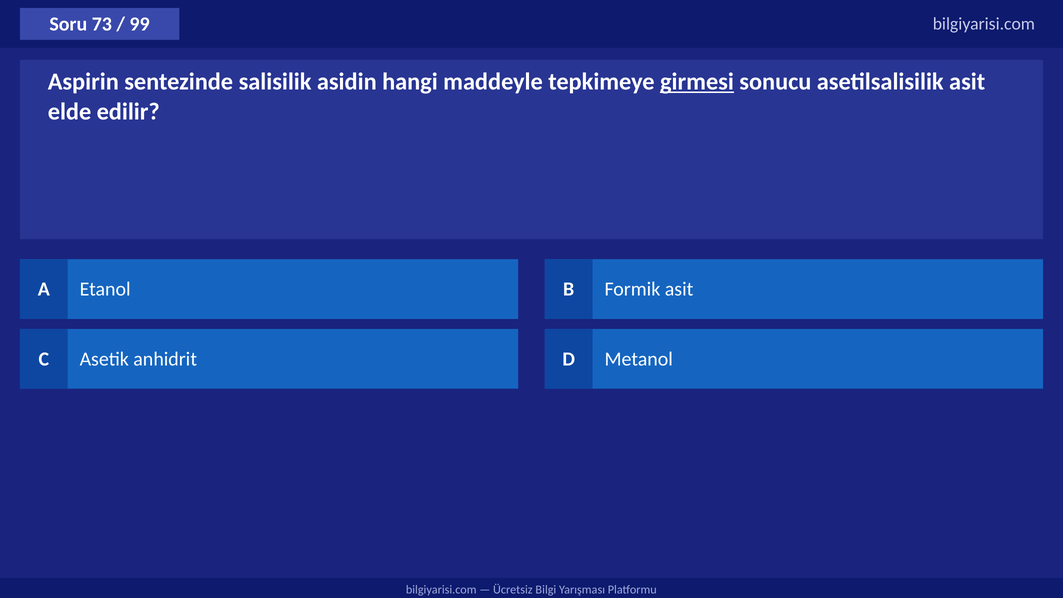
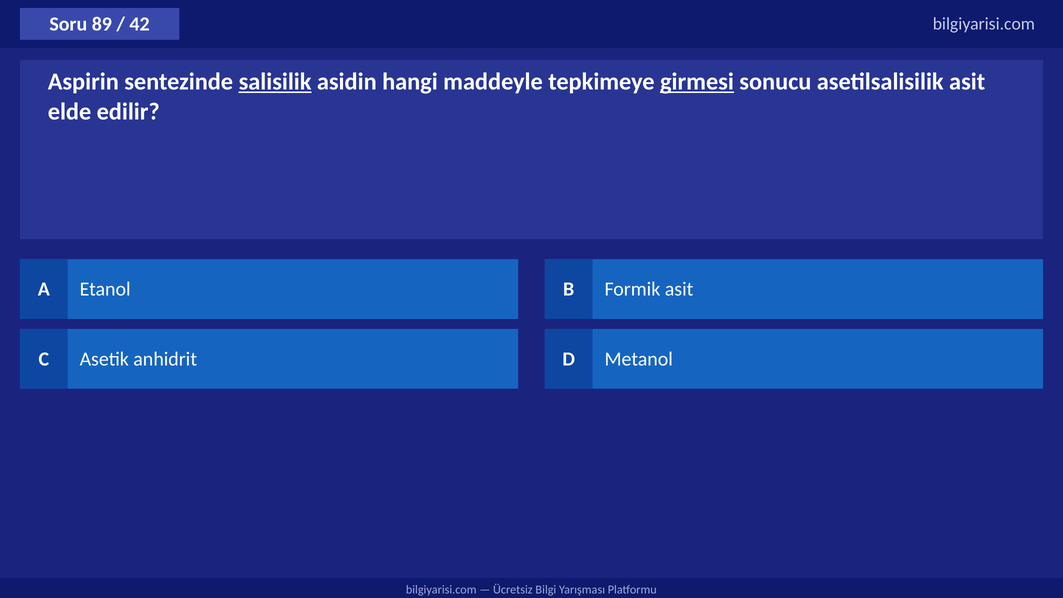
73: 73 -> 89 (102, 24)
99: 99 -> 42 (140, 24)
salisilik underline: none -> present (275, 82)
